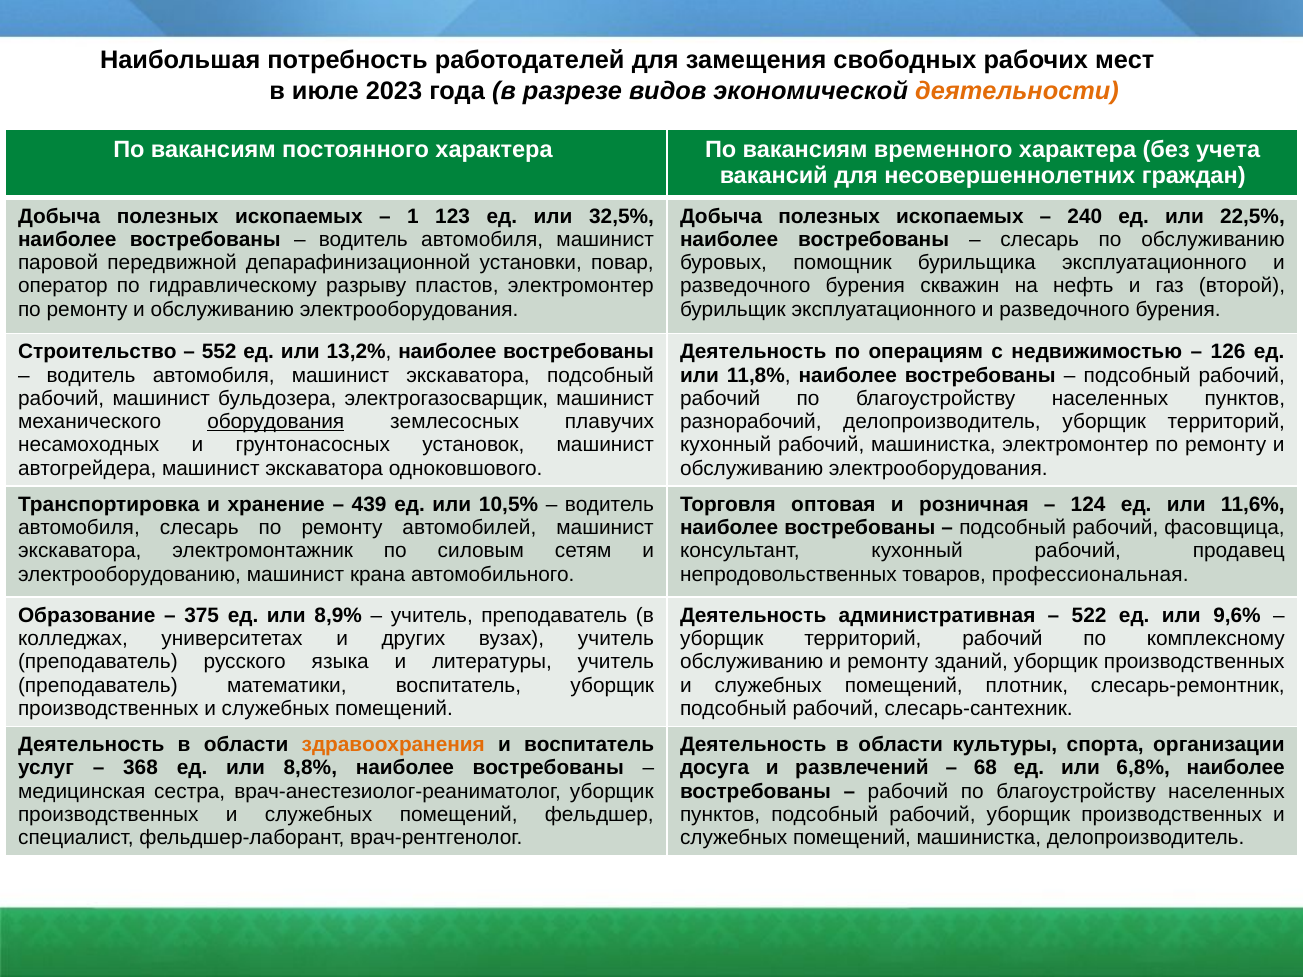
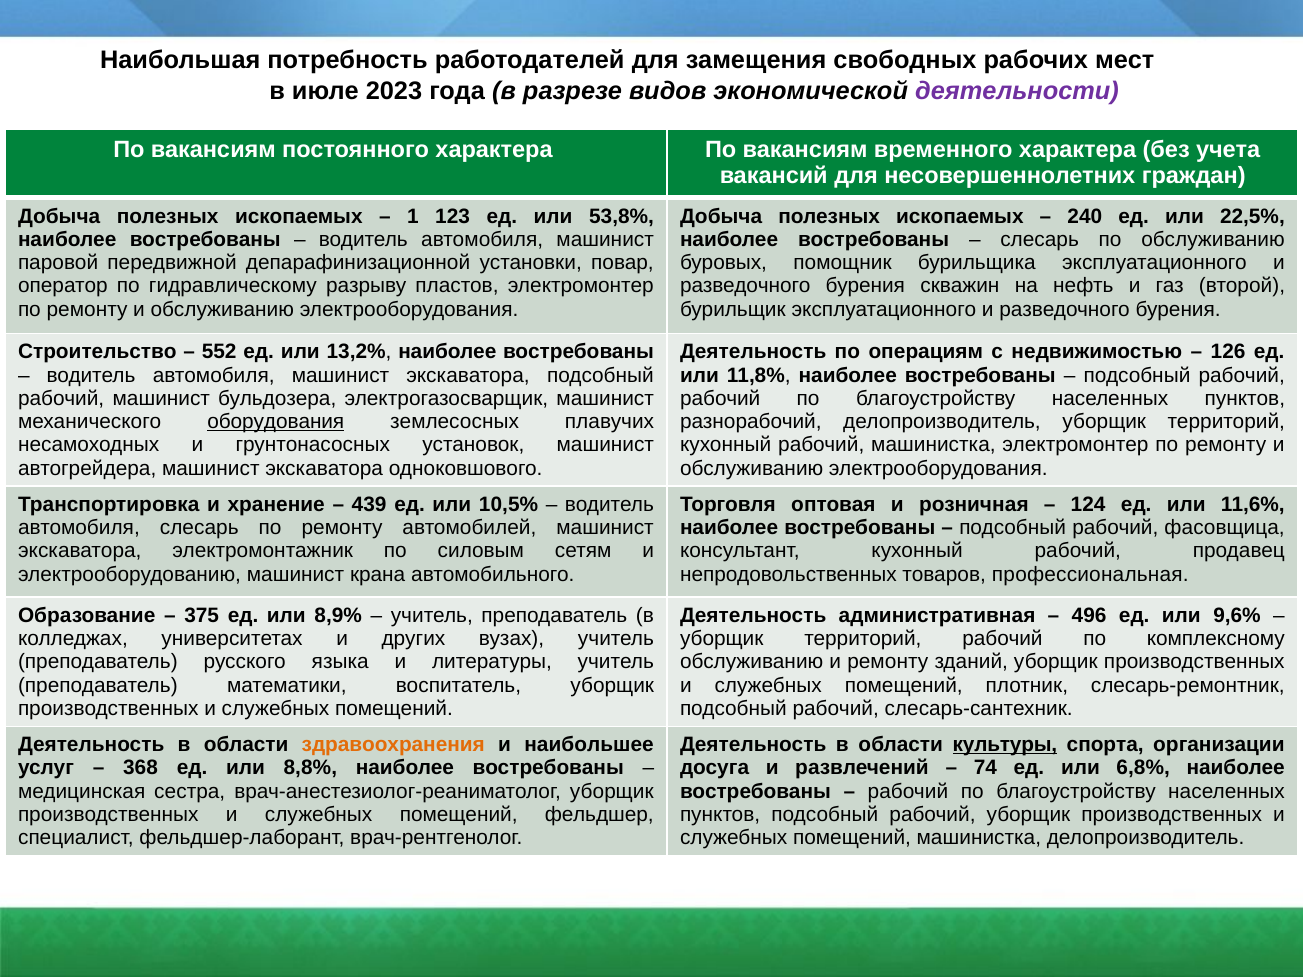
деятельности colour: orange -> purple (1017, 91)
32,5%: 32,5% -> 53,8% (622, 216)
522: 522 -> 496 (1089, 616)
и воспитатель: воспитатель -> наибольшее (589, 745)
культуры underline: none -> present (1005, 745)
68: 68 -> 74 (985, 768)
